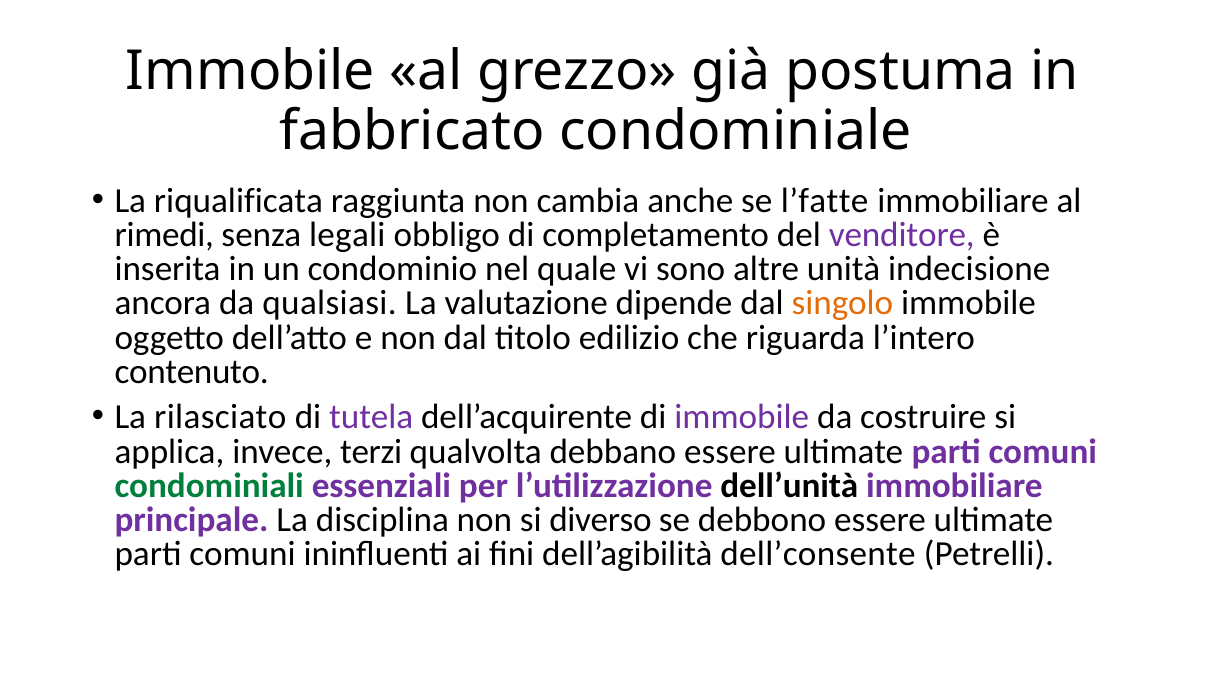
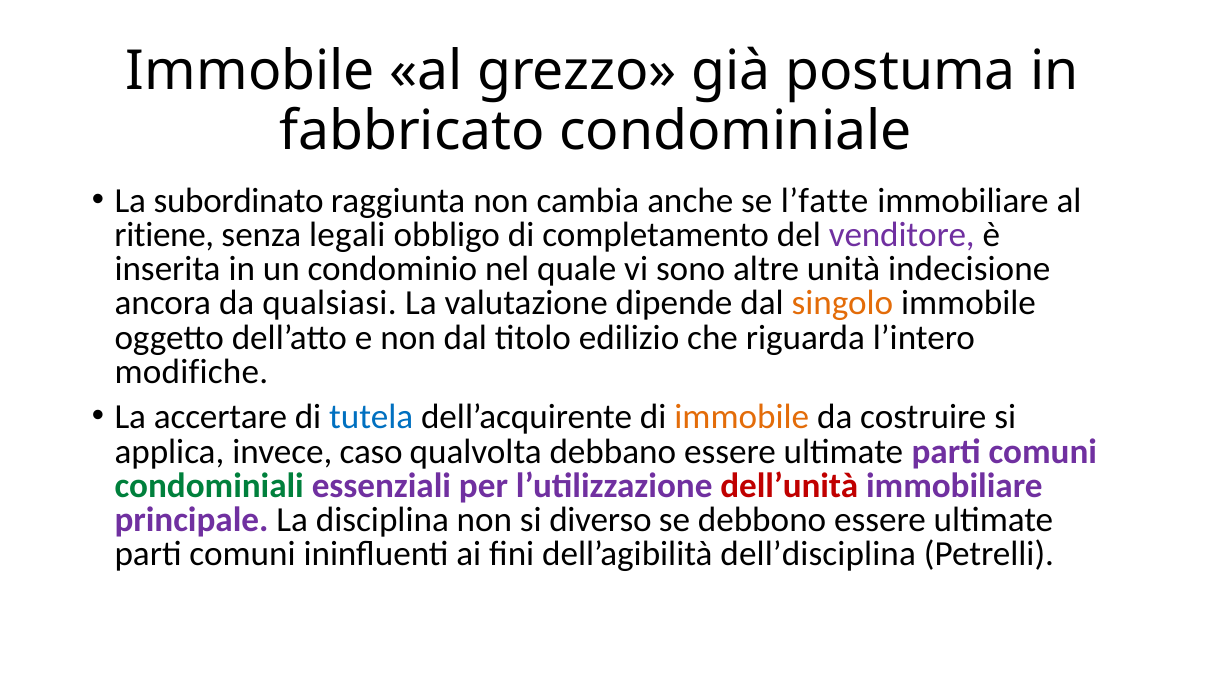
riqualificata: riqualificata -> subordinato (239, 201)
rimedi: rimedi -> ritiene (164, 235)
contenuto: contenuto -> modifiche (191, 372)
rilasciato: rilasciato -> accertare (221, 417)
tutela colour: purple -> blue (371, 417)
immobile colour: purple -> orange (742, 417)
terzi: terzi -> caso (371, 452)
dell’unità colour: black -> red (789, 486)
dell’consente: dell’consente -> dell’disciplina (818, 554)
